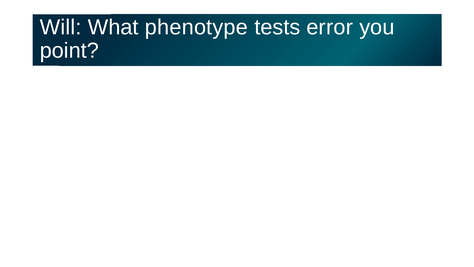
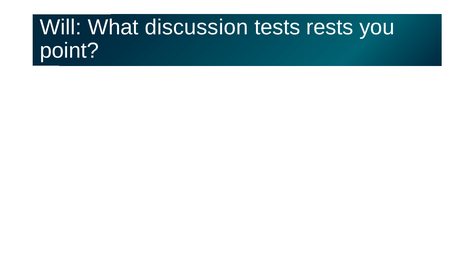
phenotype: phenotype -> discussion (196, 27)
error: error -> rests (330, 27)
